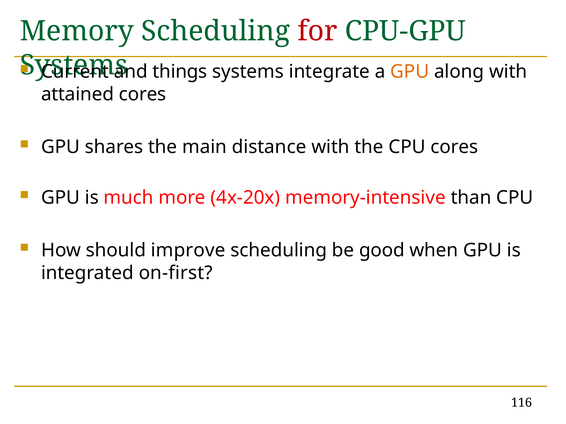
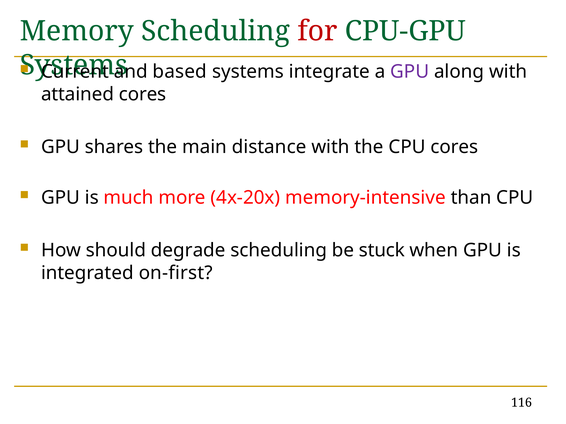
things: things -> based (180, 72)
GPU colour: orange -> purple (410, 72)
improve: improve -> degrade (188, 251)
good: good -> stuck (382, 251)
